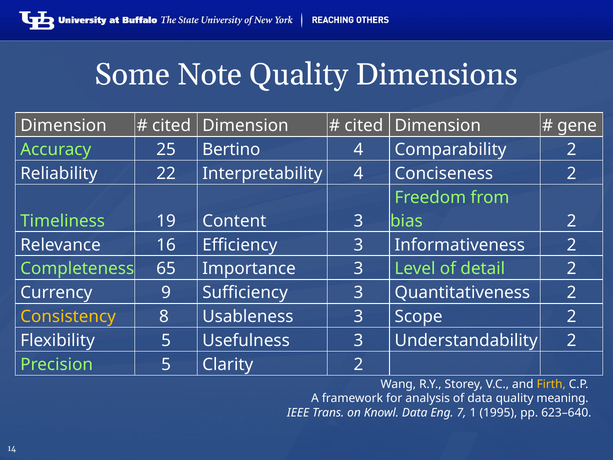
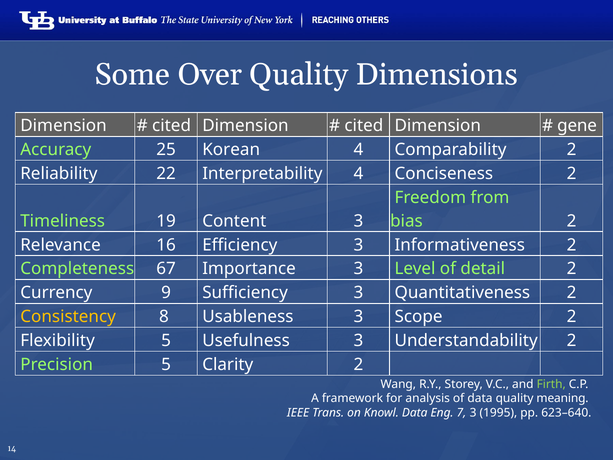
Note: Note -> Over (210, 75)
Bertino: Bertino -> Korean (231, 150)
65: 65 -> 67 (166, 269)
Firth colour: yellow -> light green (551, 384)
7 1: 1 -> 3 (473, 413)
